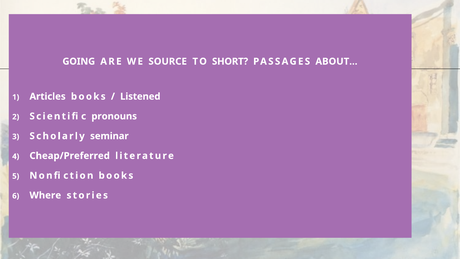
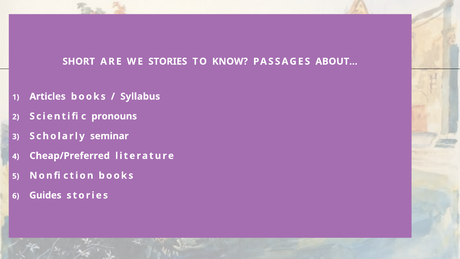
GOING: GOING -> SHORT (79, 61)
WE SOURCE: SOURCE -> STORIES (168, 61)
SHORT: SHORT -> KNOW (230, 61)
Listened: Listened -> Syllabus (140, 96)
Where: Where -> Guides (45, 195)
